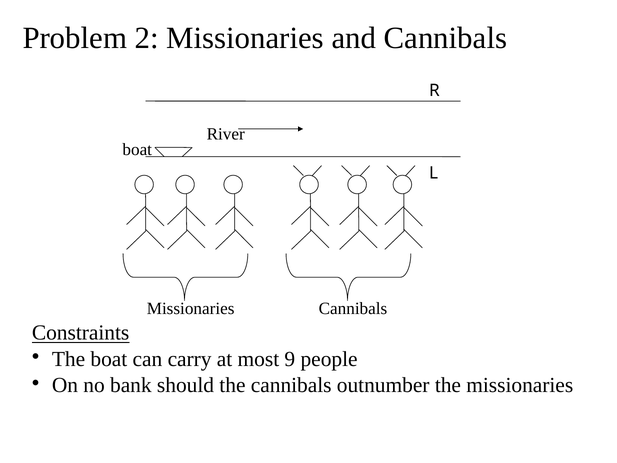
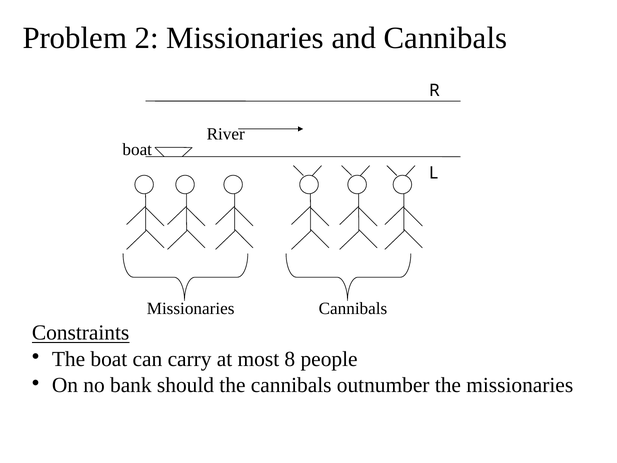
9: 9 -> 8 (290, 359)
